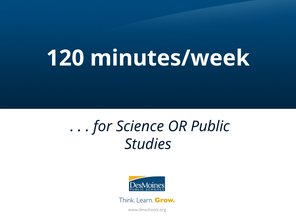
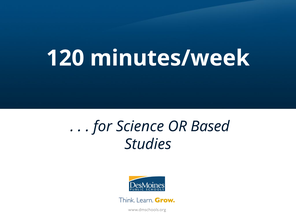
Public: Public -> Based (210, 126)
